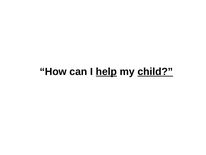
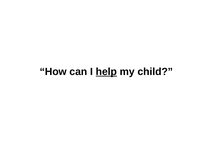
child underline: present -> none (155, 71)
